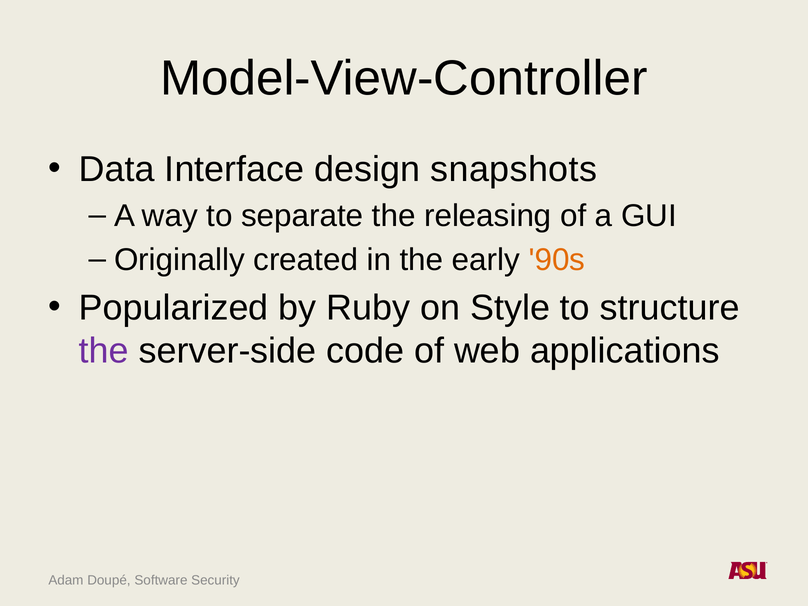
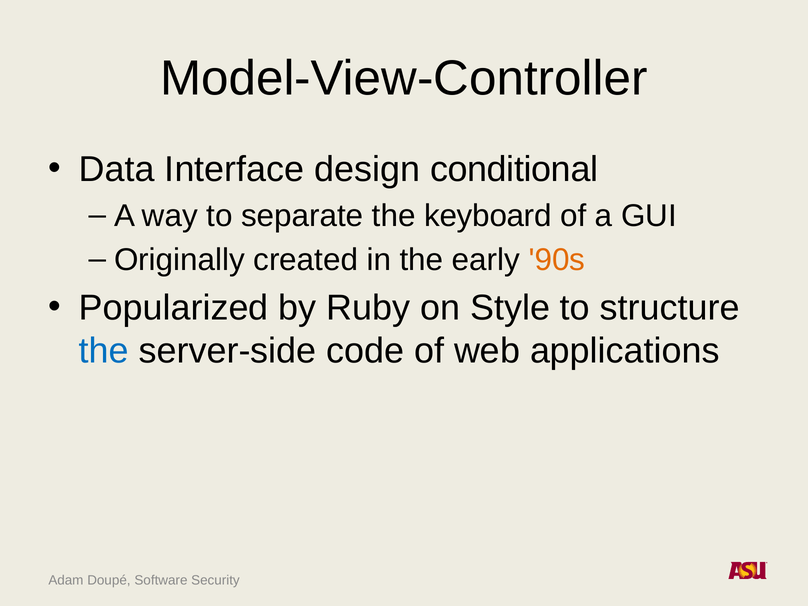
snapshots: snapshots -> conditional (514, 170)
releasing: releasing -> keyboard (488, 216)
the colour: purple -> blue (104, 351)
